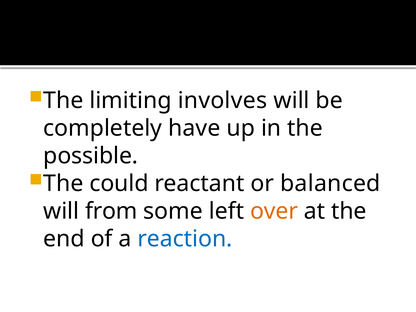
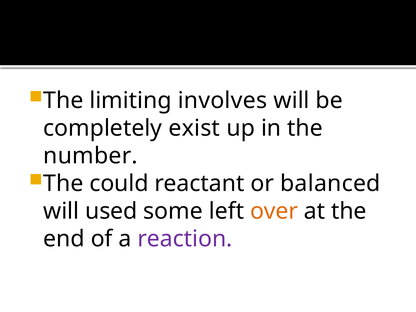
have: have -> exist (194, 128)
possible: possible -> number (91, 156)
from: from -> used (111, 211)
reaction colour: blue -> purple (185, 239)
